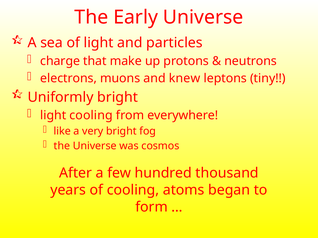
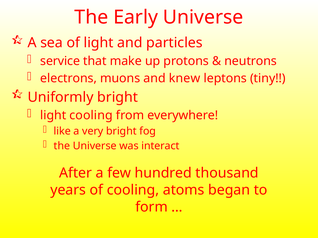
charge: charge -> service (60, 61)
cosmos: cosmos -> interact (160, 146)
